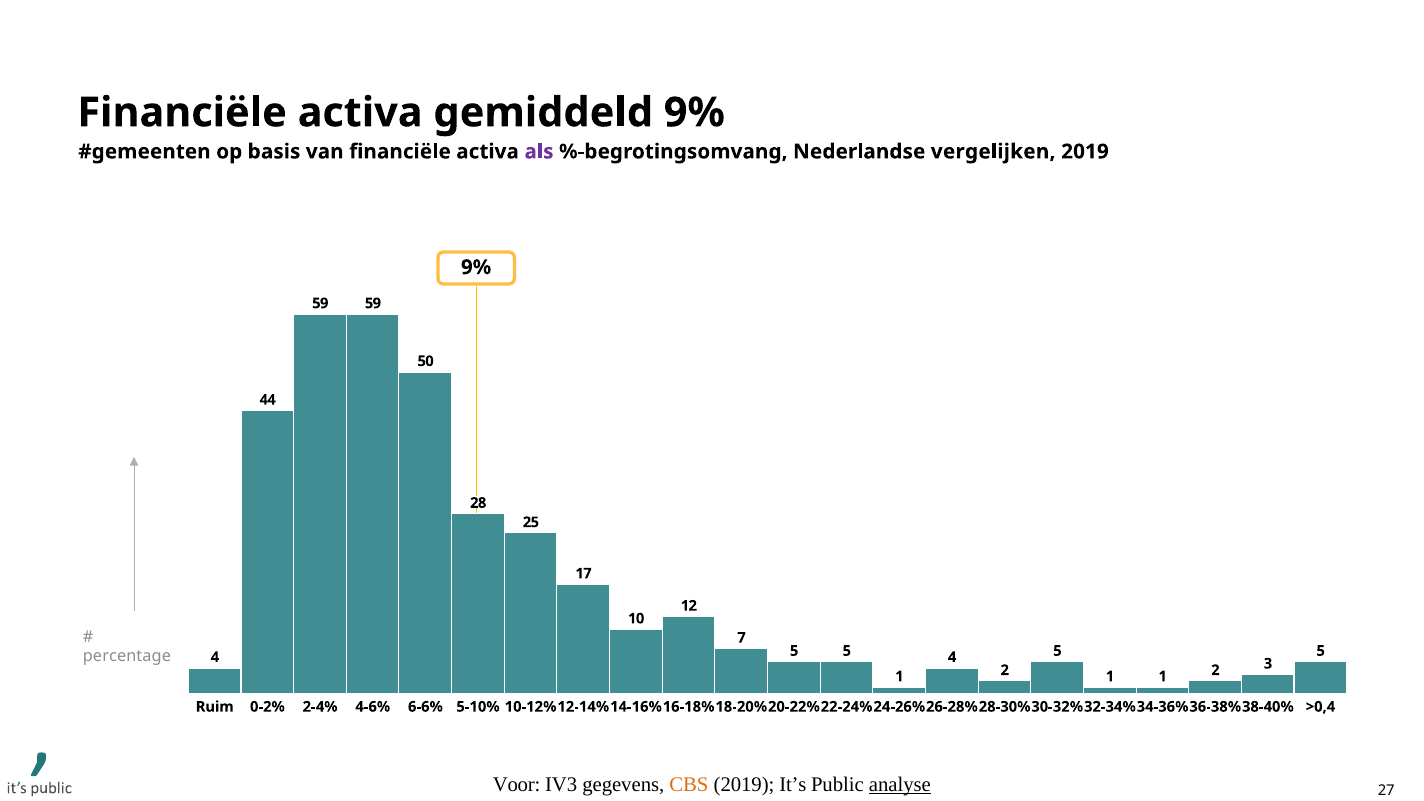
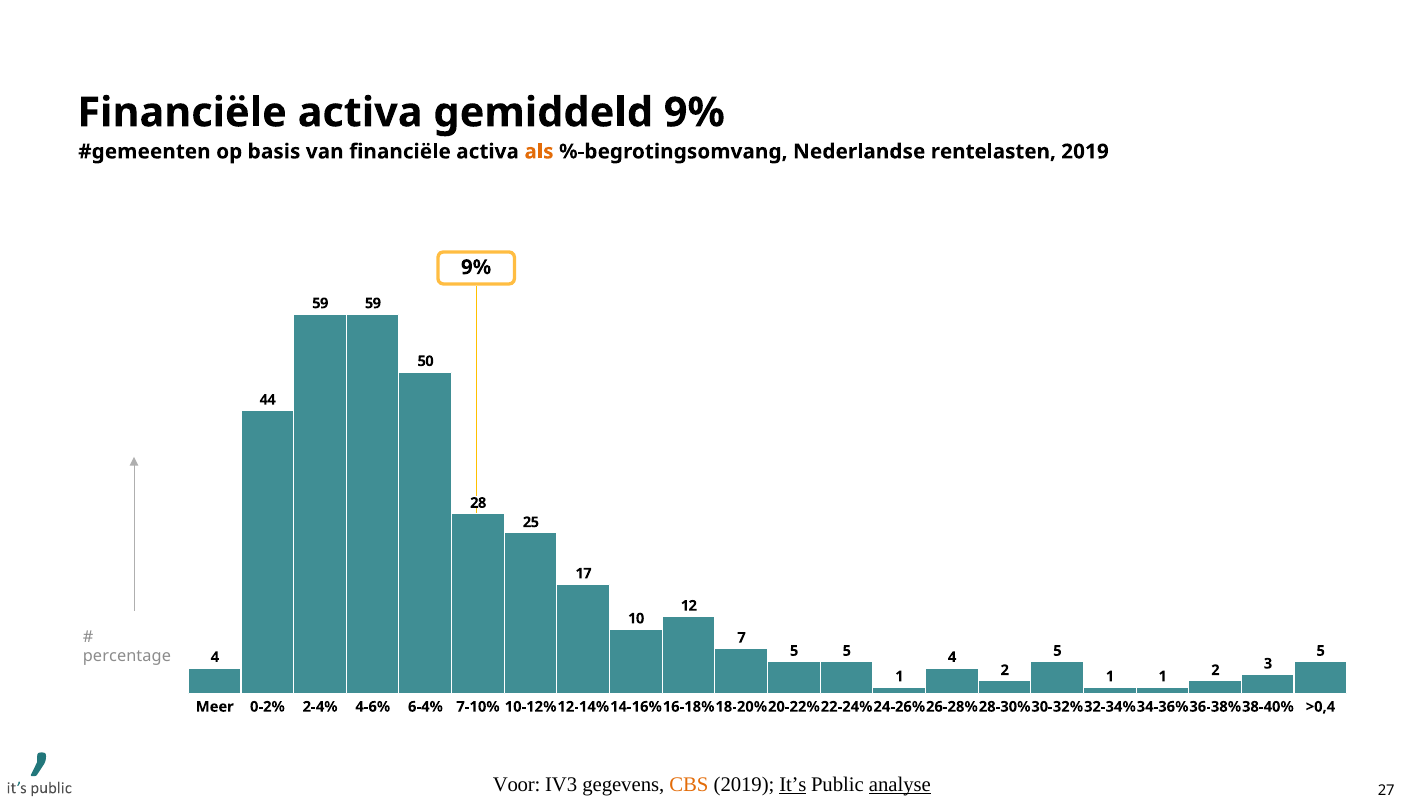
als colour: purple -> orange (539, 152)
vergelijken: vergelijken -> rentelasten (993, 152)
Ruim: Ruim -> Meer (215, 707)
6-6%: 6-6% -> 6-4% (425, 707)
5-10%: 5-10% -> 7-10% (478, 707)
It’s underline: none -> present (793, 784)
